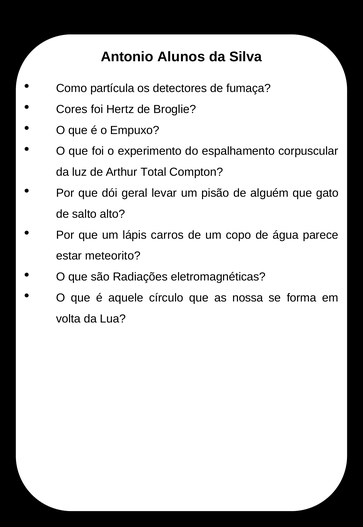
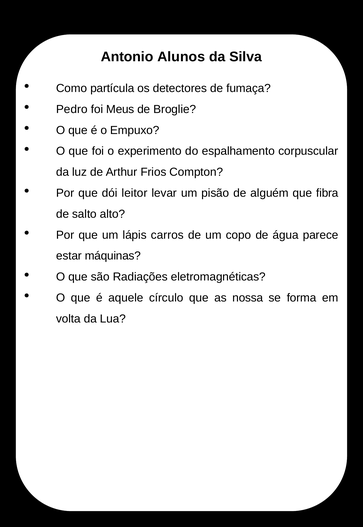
Cores: Cores -> Pedro (72, 109)
Hertz: Hertz -> Meus (120, 109)
Total: Total -> Frios (153, 172)
geral: geral -> leitor (135, 193)
gato: gato -> fibra (327, 193)
meteorito: meteorito -> máquinas (113, 256)
